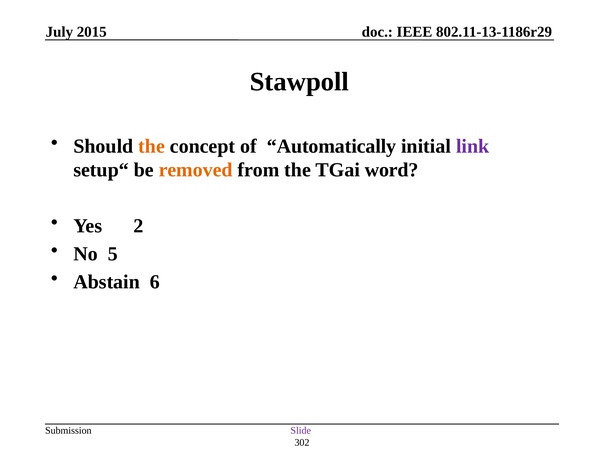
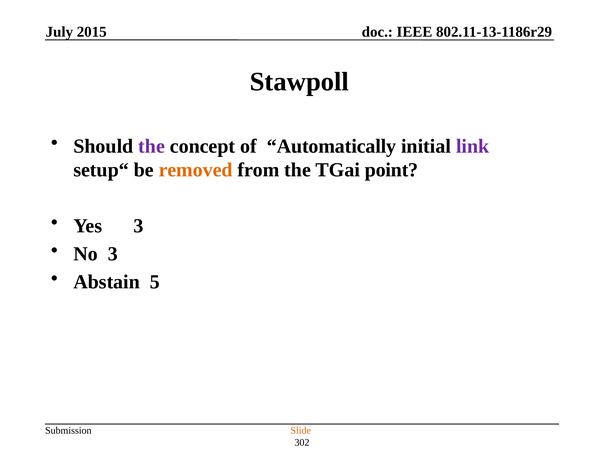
the colour: orange -> purple (152, 146)
word: word -> point (392, 170)
Yes 2: 2 -> 3 (138, 226)
No 5: 5 -> 3 (113, 254)
6: 6 -> 5 (155, 282)
Slide colour: purple -> orange (301, 431)
